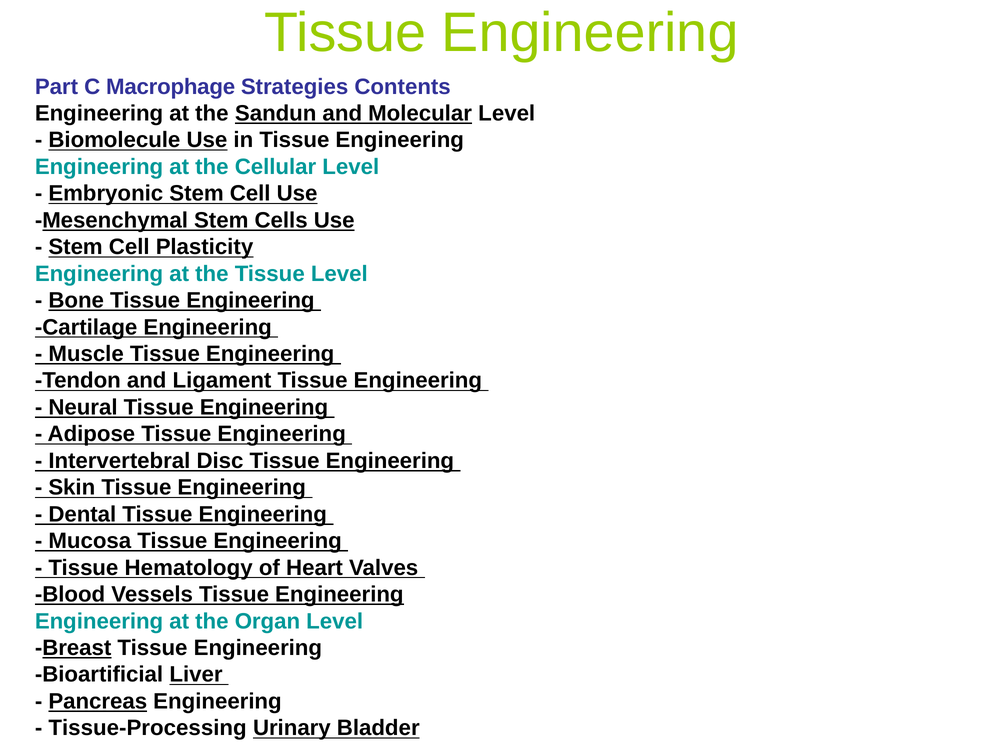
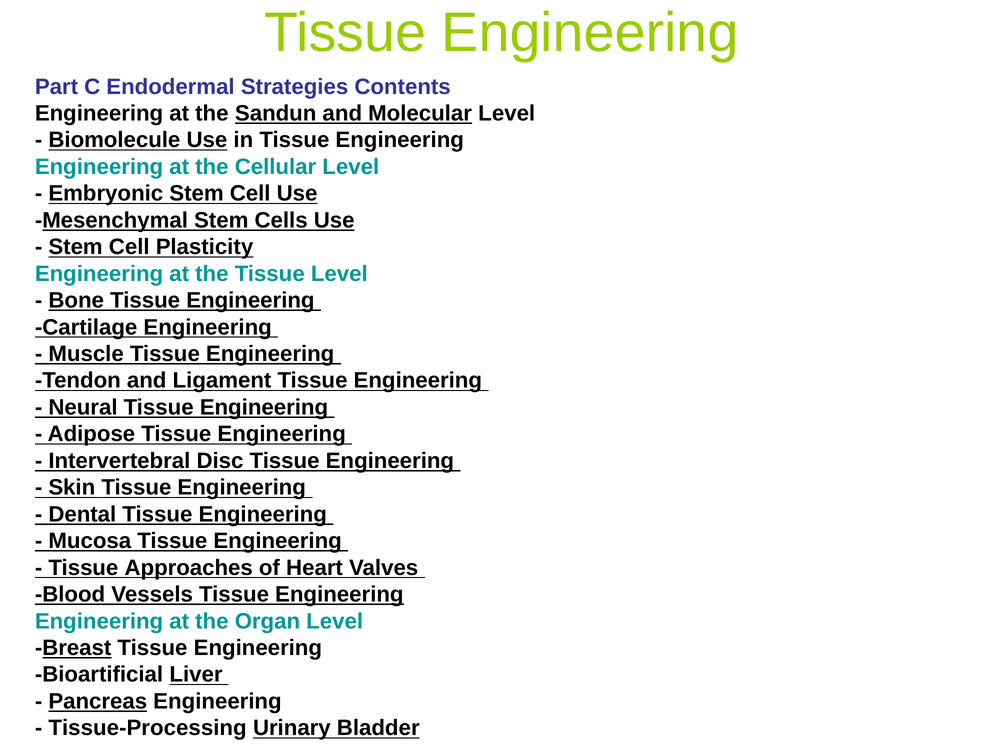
Macrophage: Macrophage -> Endodermal (171, 87)
Hematology: Hematology -> Approaches (189, 568)
